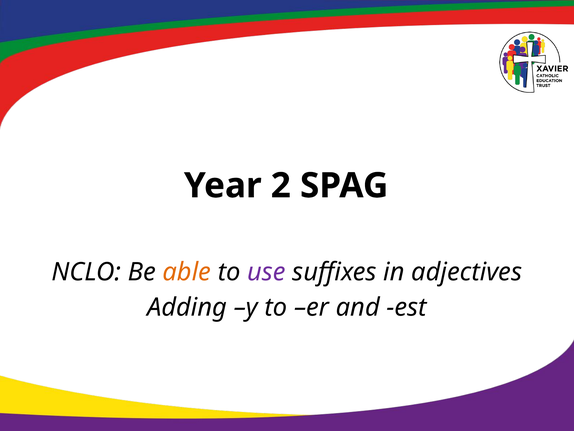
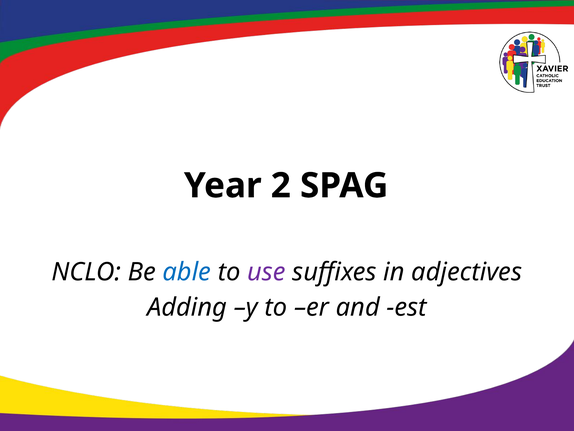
able colour: orange -> blue (187, 272)
